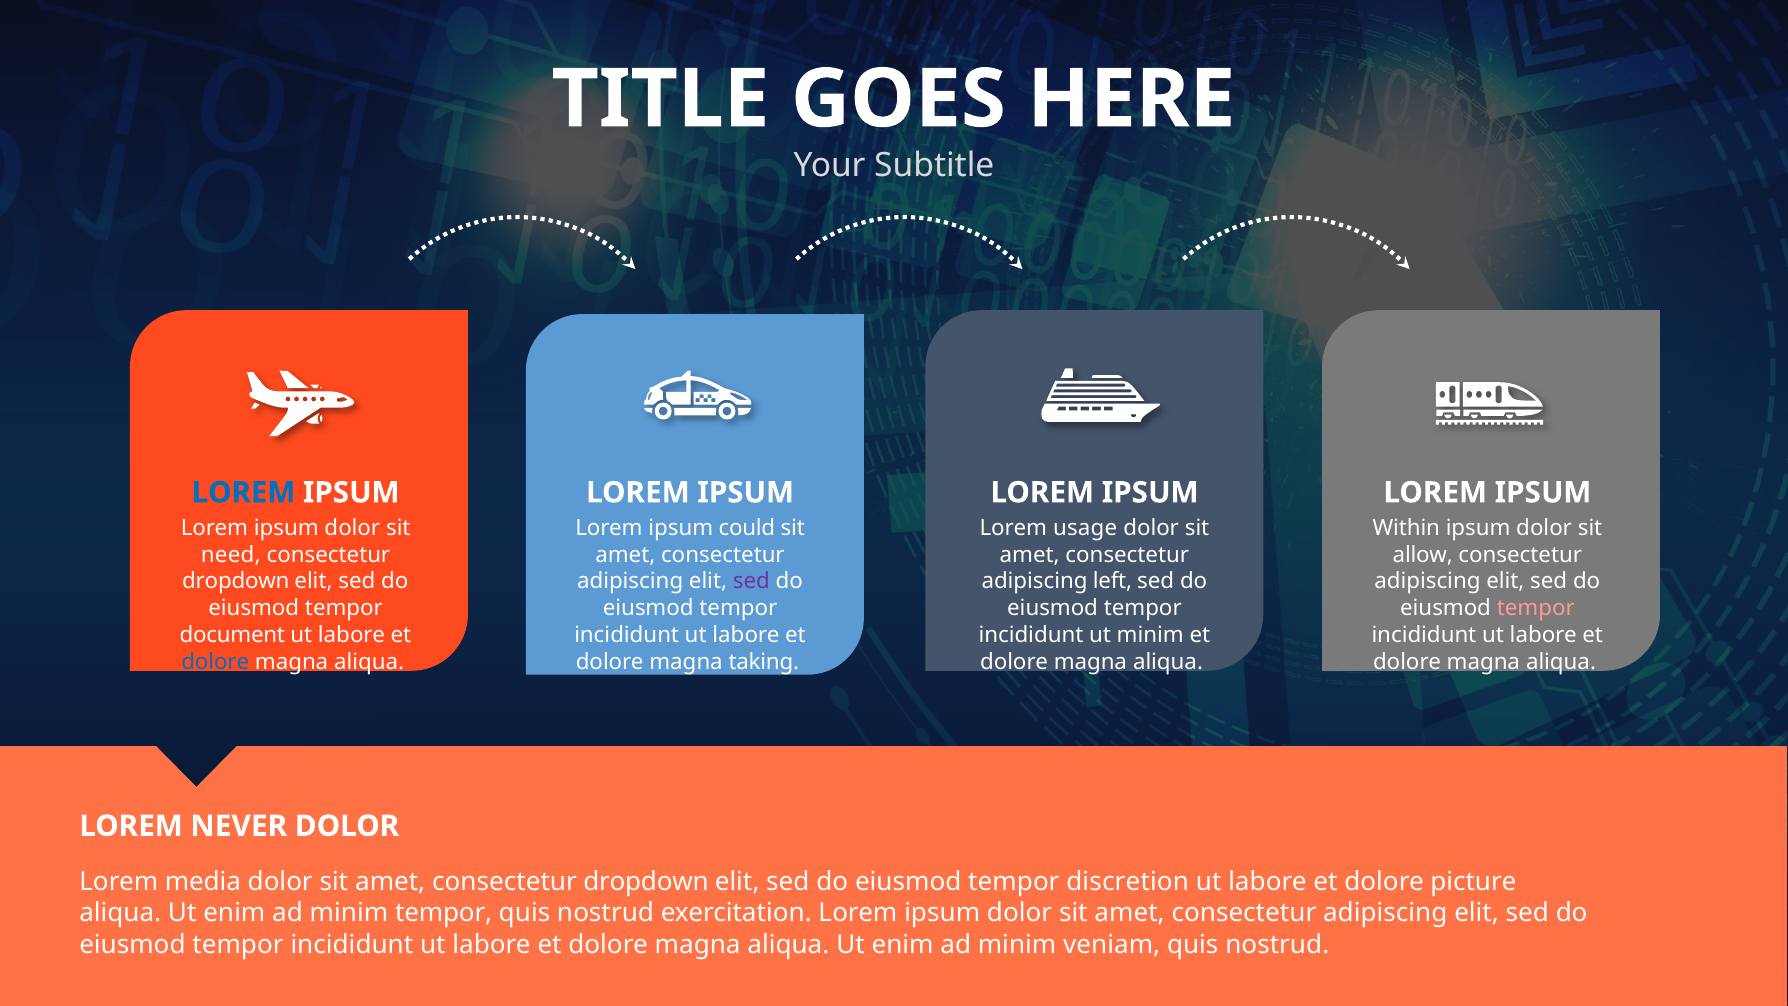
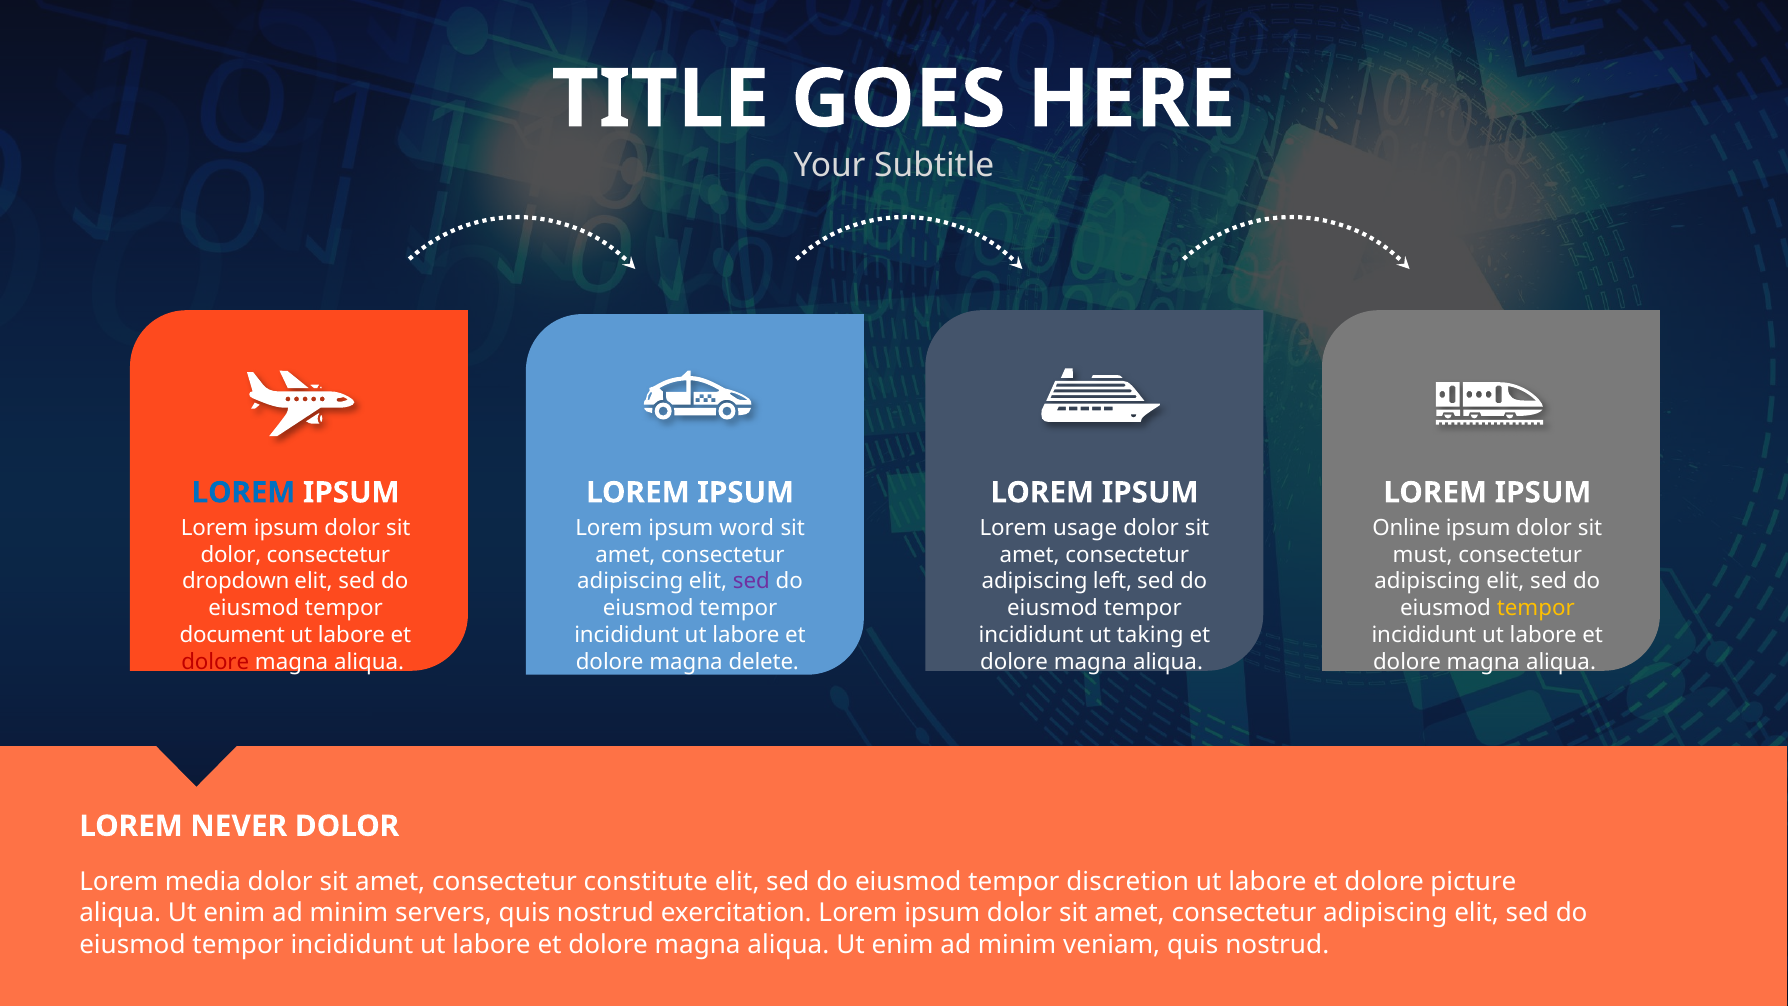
could: could -> word (747, 528)
Within: Within -> Online (1406, 528)
need: need -> dolor (231, 555)
allow: allow -> must (1423, 555)
tempor colour: pink -> yellow (1536, 608)
ut minim: minim -> taking (1150, 635)
dolore colour: blue -> red (215, 662)
taking: taking -> delete (764, 662)
amet consectetur dropdown: dropdown -> constitute (646, 882)
minim tempor: tempor -> servers (444, 913)
